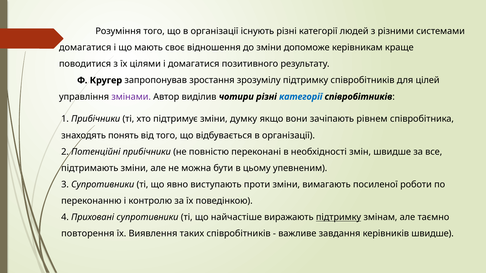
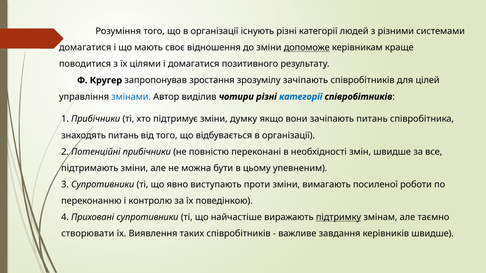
допоможе underline: none -> present (307, 48)
зрозумілу підтримку: підтримку -> зачіпають (305, 80)
змінами colour: purple -> blue (131, 97)
зачіпають рівнем: рівнем -> питань (372, 119)
знаходять понять: понять -> питань (123, 136)
повторення: повторення -> створювати (88, 234)
